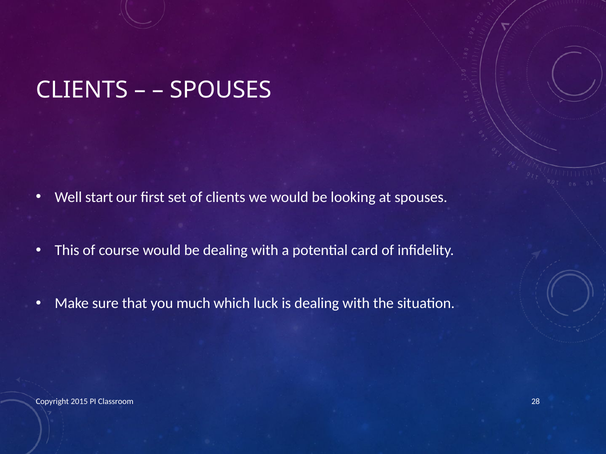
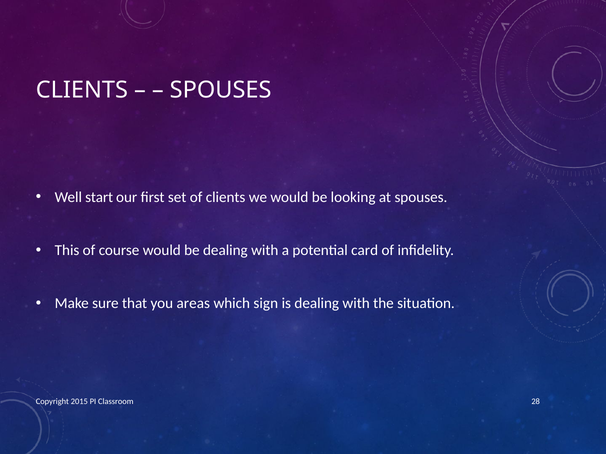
much: much -> areas (193, 304)
luck: luck -> sign (266, 304)
